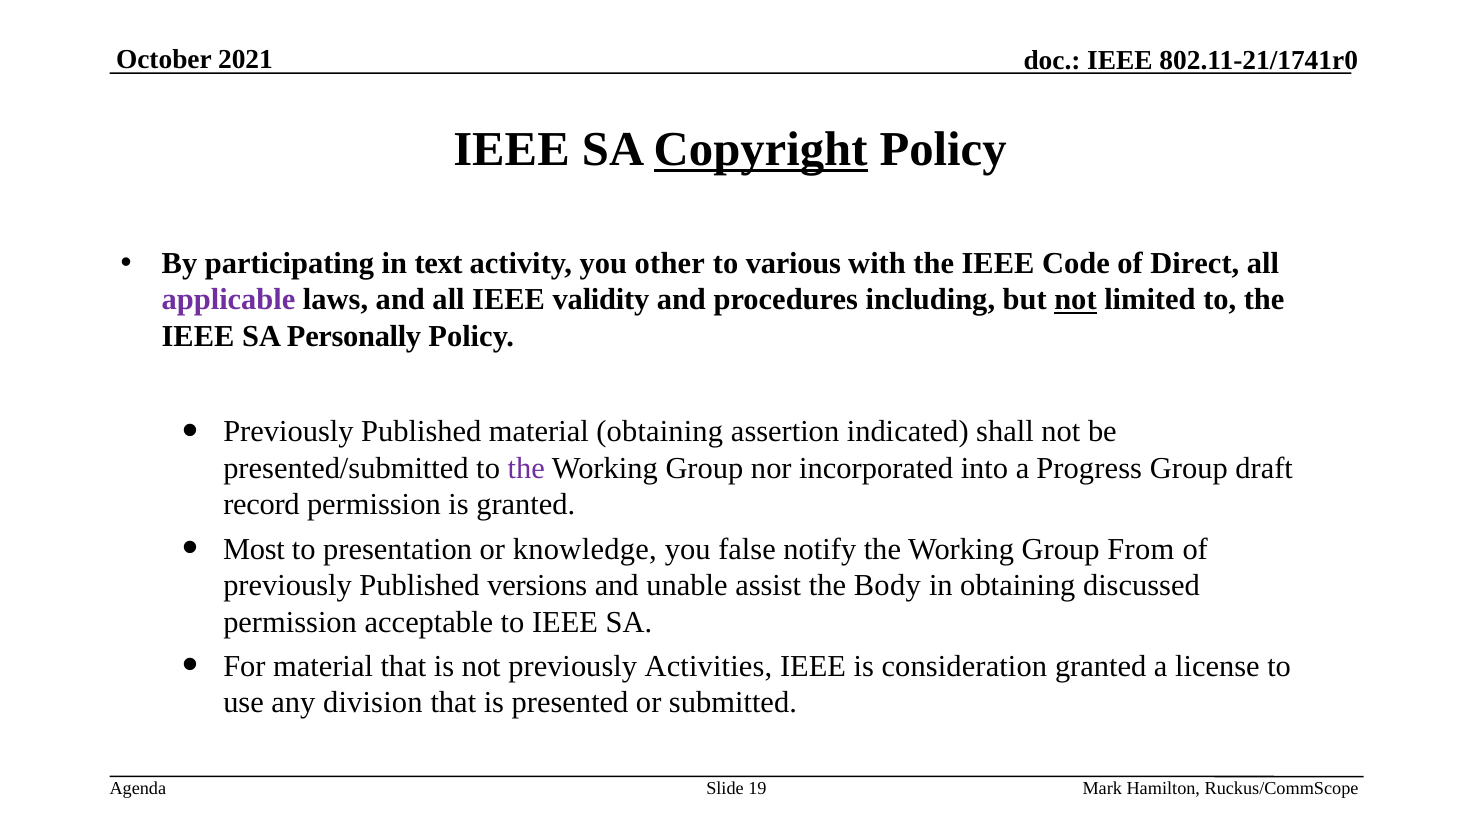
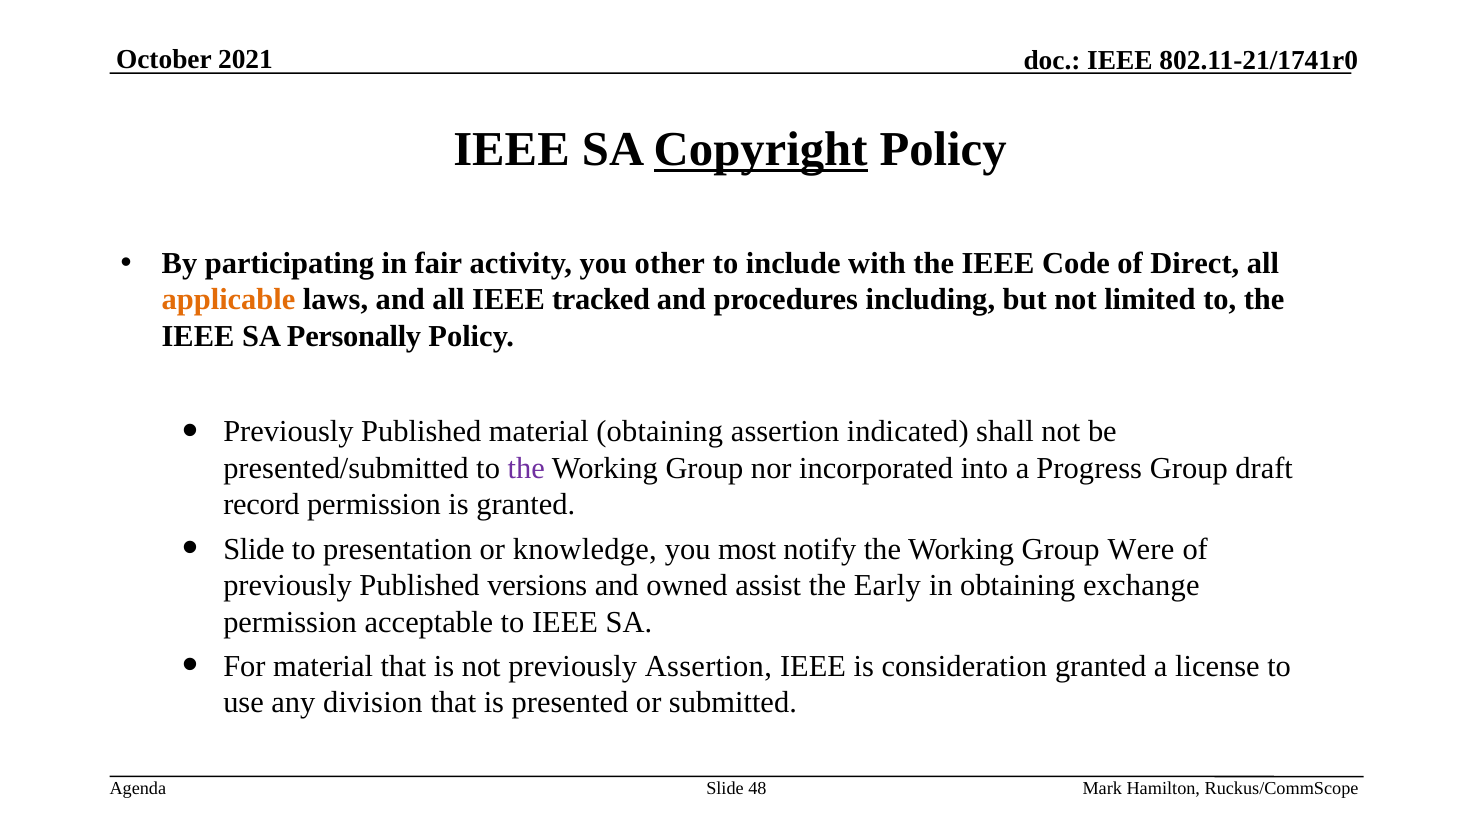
text: text -> fair (438, 263)
various: various -> include (793, 263)
applicable colour: purple -> orange (228, 300)
validity: validity -> tracked (601, 300)
not underline: present -> none (1075, 300)
Most: Most -> Slide (254, 549)
false: false -> most (747, 549)
From: From -> Were (1141, 549)
unable: unable -> owned (687, 585)
Body: Body -> Early (887, 585)
discussed: discussed -> exchange (1141, 585)
previously Activities: Activities -> Assertion (708, 666)
19: 19 -> 48 (757, 788)
